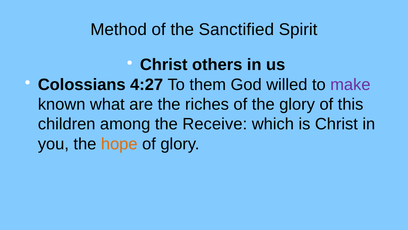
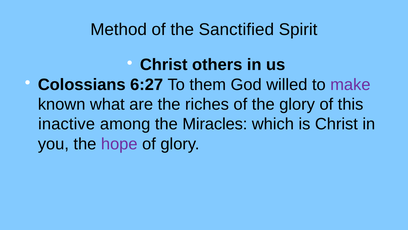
4:27: 4:27 -> 6:27 (147, 84)
children: children -> inactive (67, 124)
Receive: Receive -> Miracles (215, 124)
hope colour: orange -> purple (119, 144)
